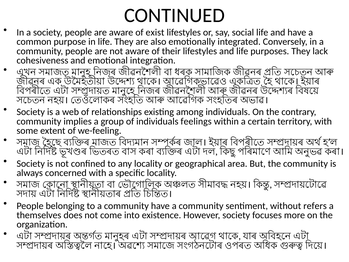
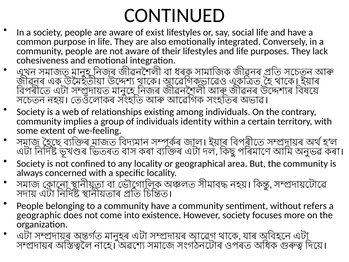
feelings: feelings -> identity (196, 121)
themselves: themselves -> geographic (39, 215)
